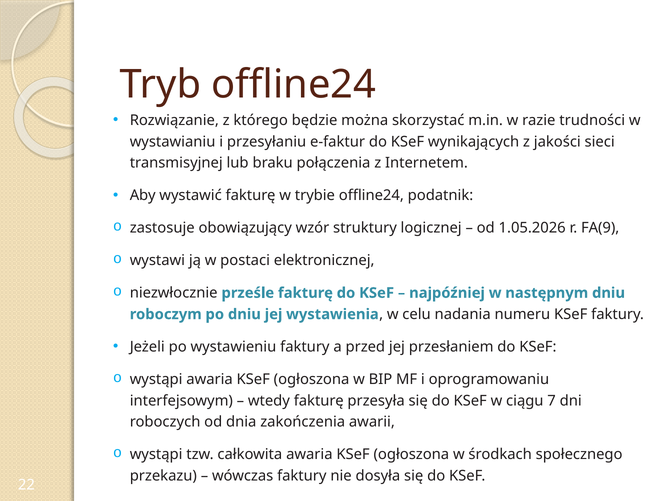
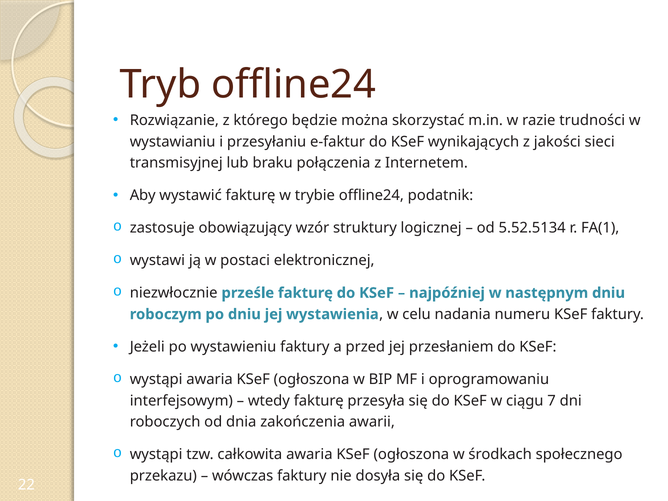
1.05.2026: 1.05.2026 -> 5.52.5134 (532, 228)
FA(9: FA(9 -> FA(1 (600, 228)
